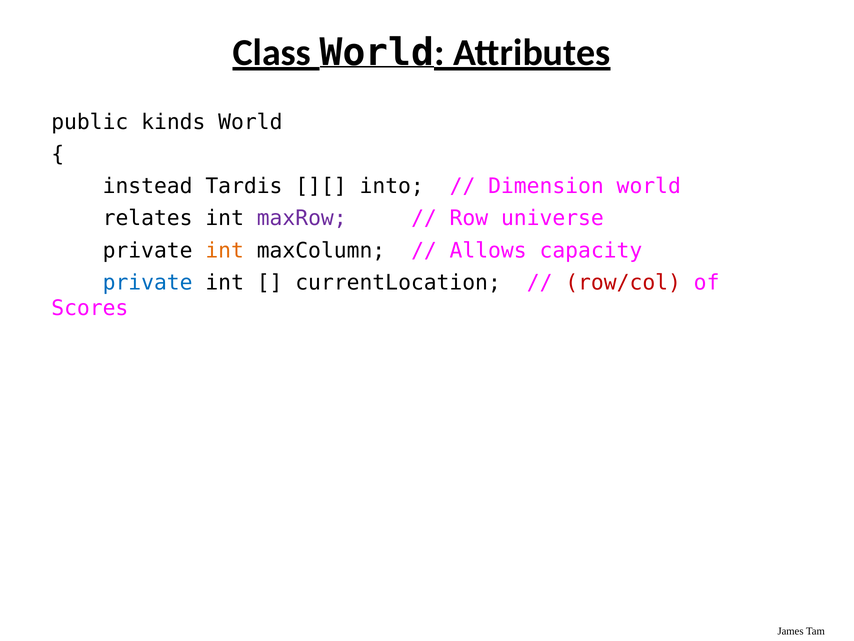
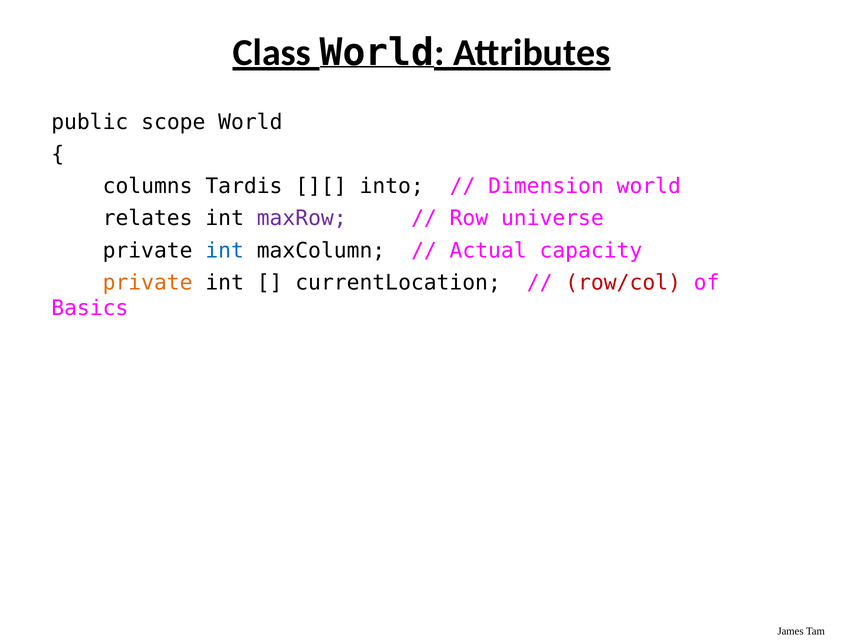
kinds: kinds -> scope (173, 122)
instead: instead -> columns (148, 186)
int colour: orange -> blue (225, 250)
Allows: Allows -> Actual (488, 250)
private colour: blue -> orange (148, 282)
Scores: Scores -> Basics (90, 308)
